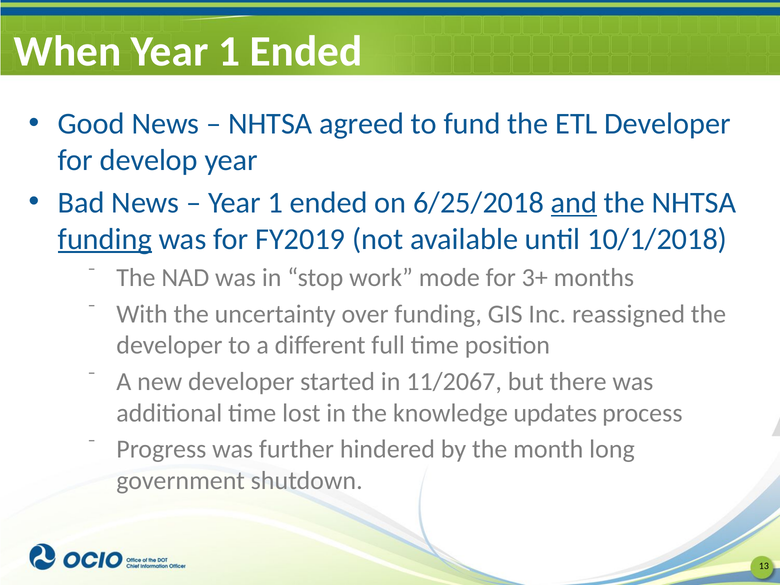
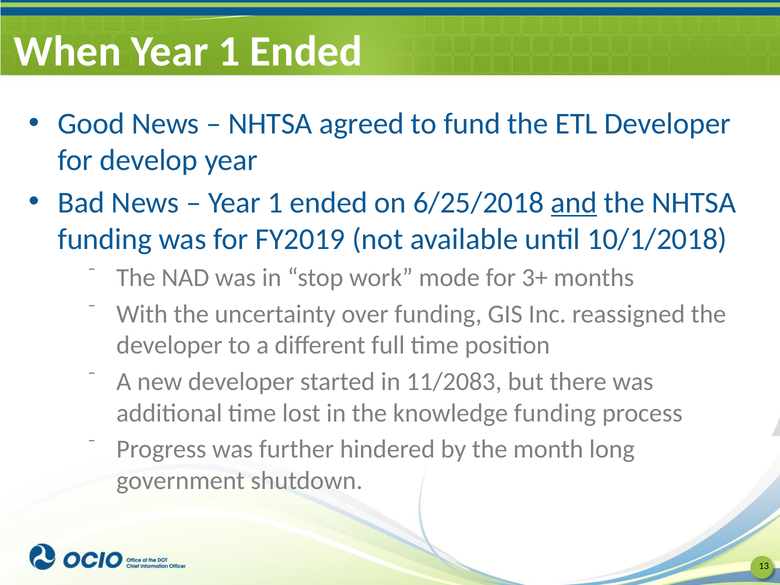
funding underline: present -> none (105, 239)
11/2067: 11/2067 -> 11/2083 (454, 382)
knowledge updates: updates -> funding (555, 413)
